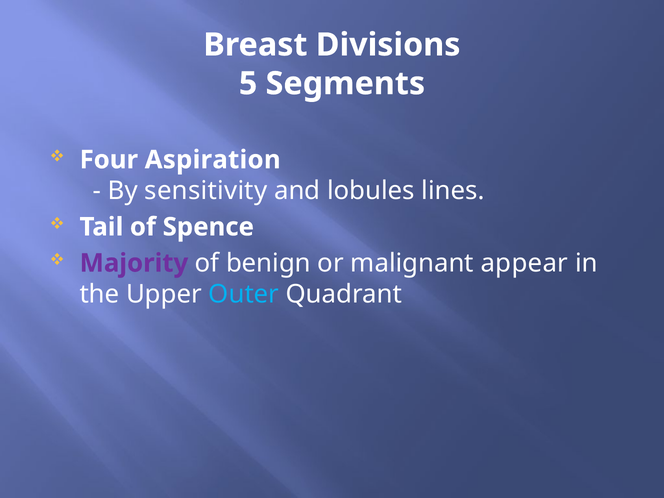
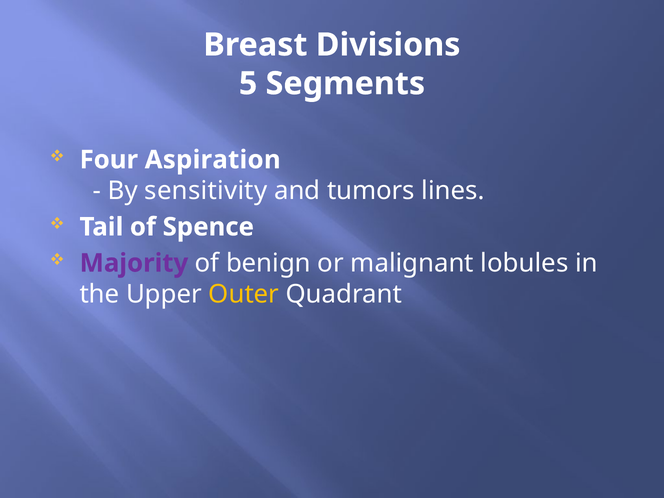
lobules: lobules -> tumors (371, 191)
appear: appear -> lobules (524, 263)
Outer colour: light blue -> yellow (244, 294)
